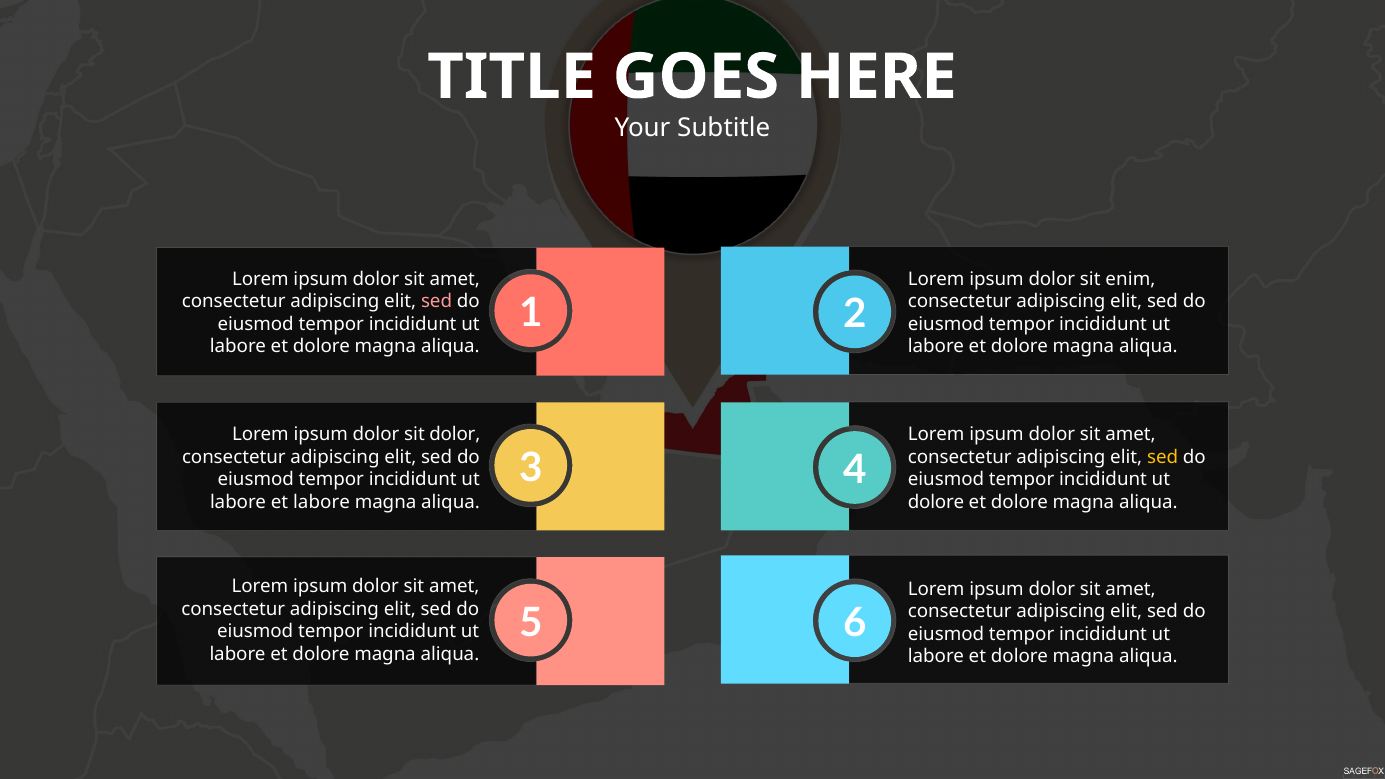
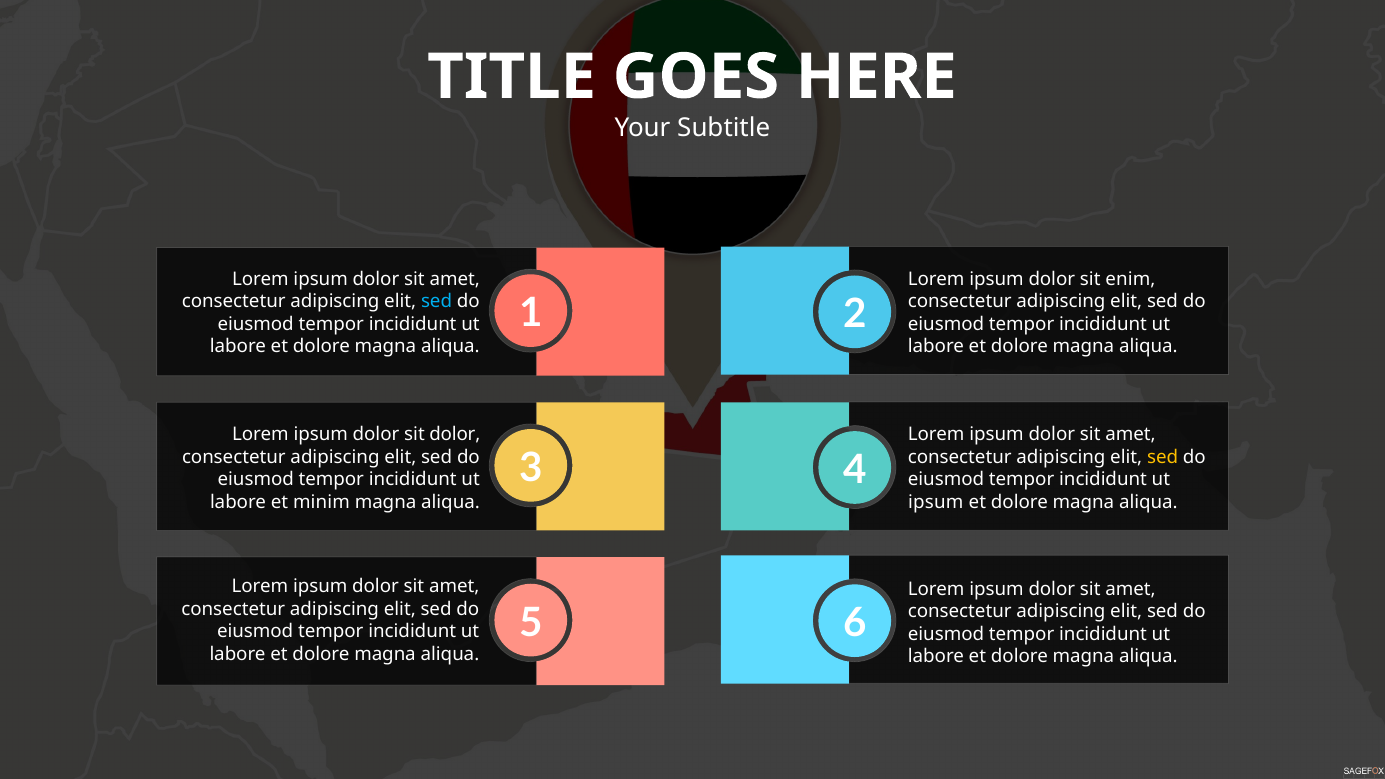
sed colour: pink -> light blue (437, 302)
et labore: labore -> minim (321, 502)
dolore: dolore -> ipsum (936, 502)
